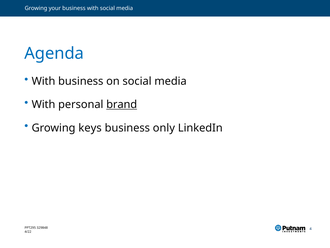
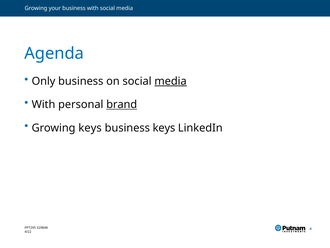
With: With -> Only (43, 81)
media underline: none -> present (171, 81)
business only: only -> keys (164, 128)
